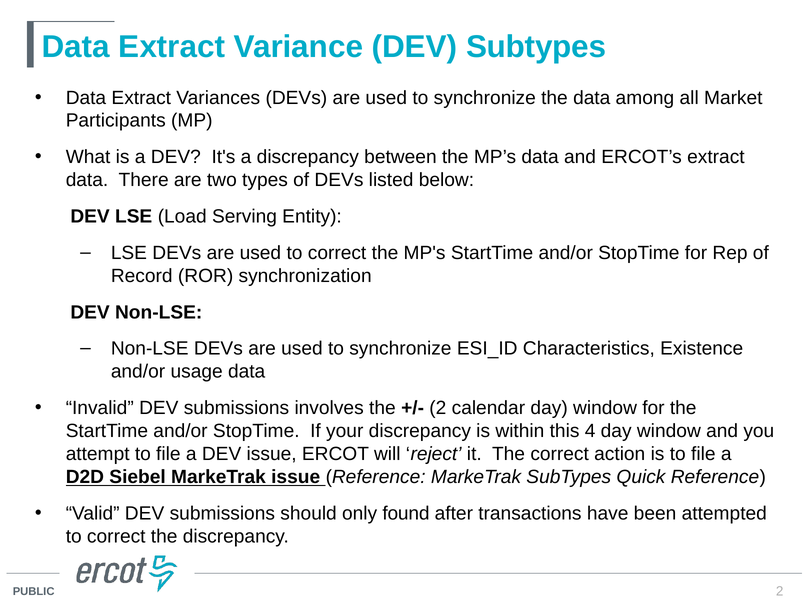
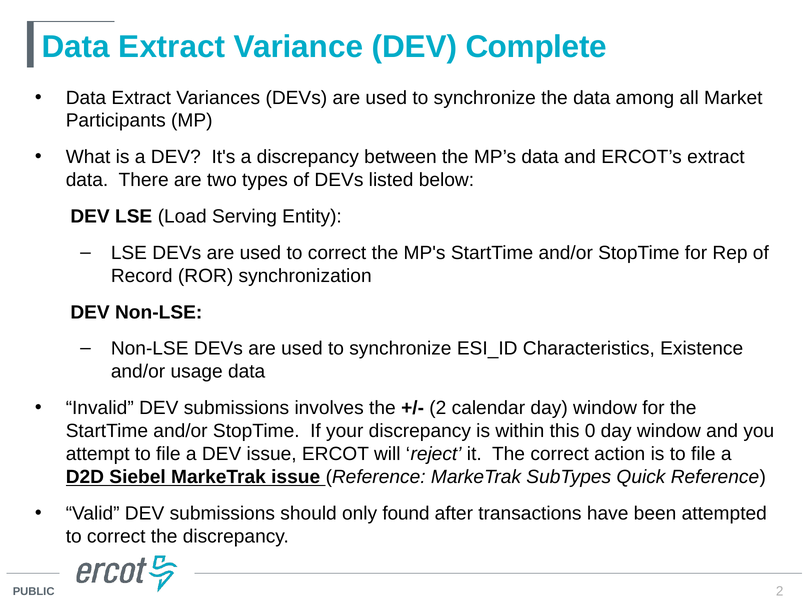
DEV Subtypes: Subtypes -> Complete (536, 47)
4: 4 -> 0 (590, 431)
